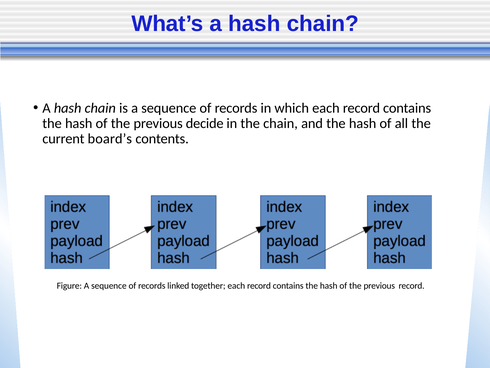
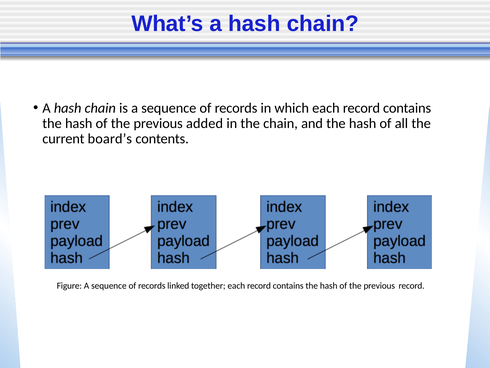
decide: decide -> added (205, 123)
